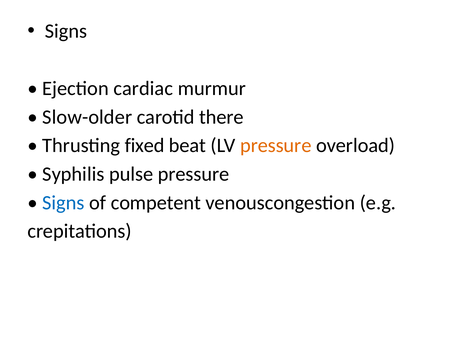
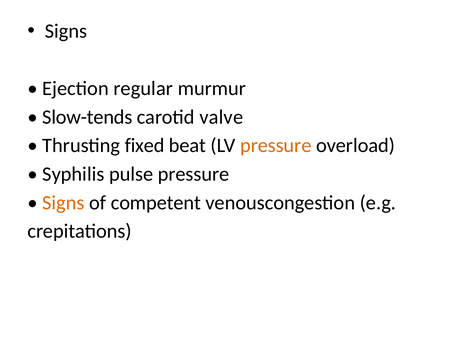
cardiac: cardiac -> regular (143, 88)
Slow-older: Slow-older -> Slow-tends (87, 117)
there: there -> valve (221, 117)
Signs colour: blue -> orange (63, 203)
